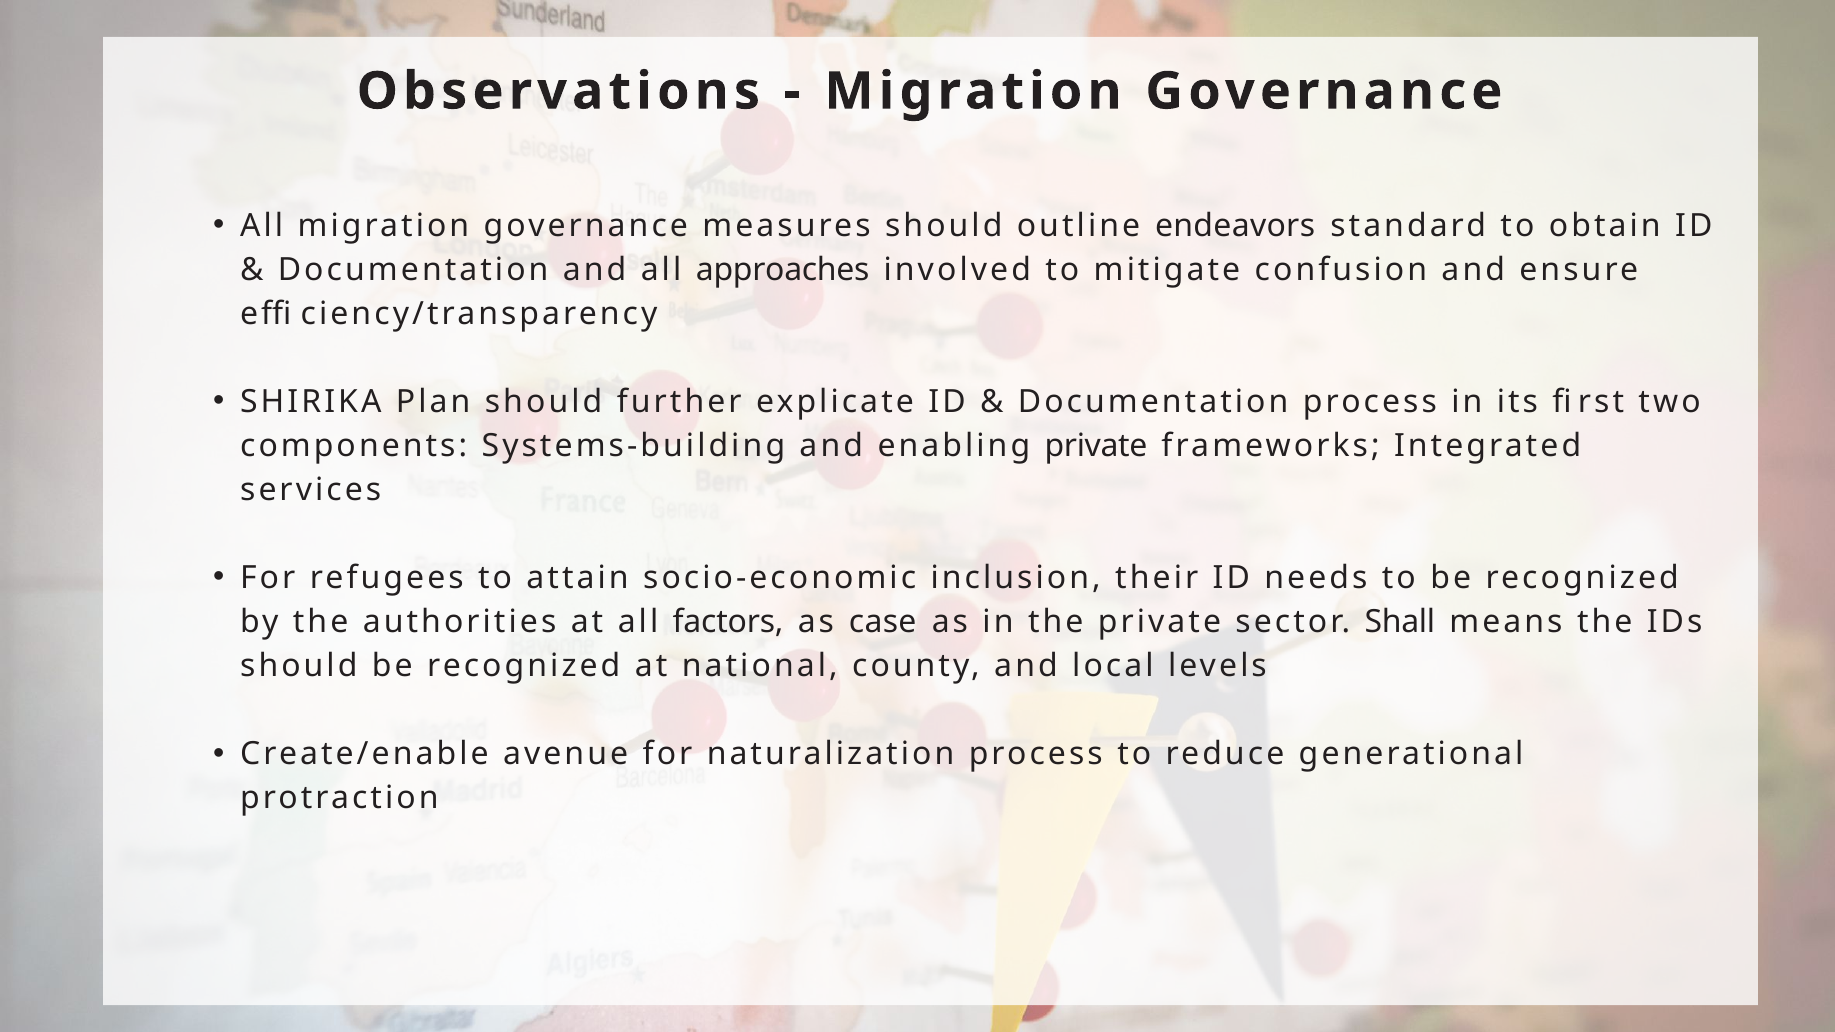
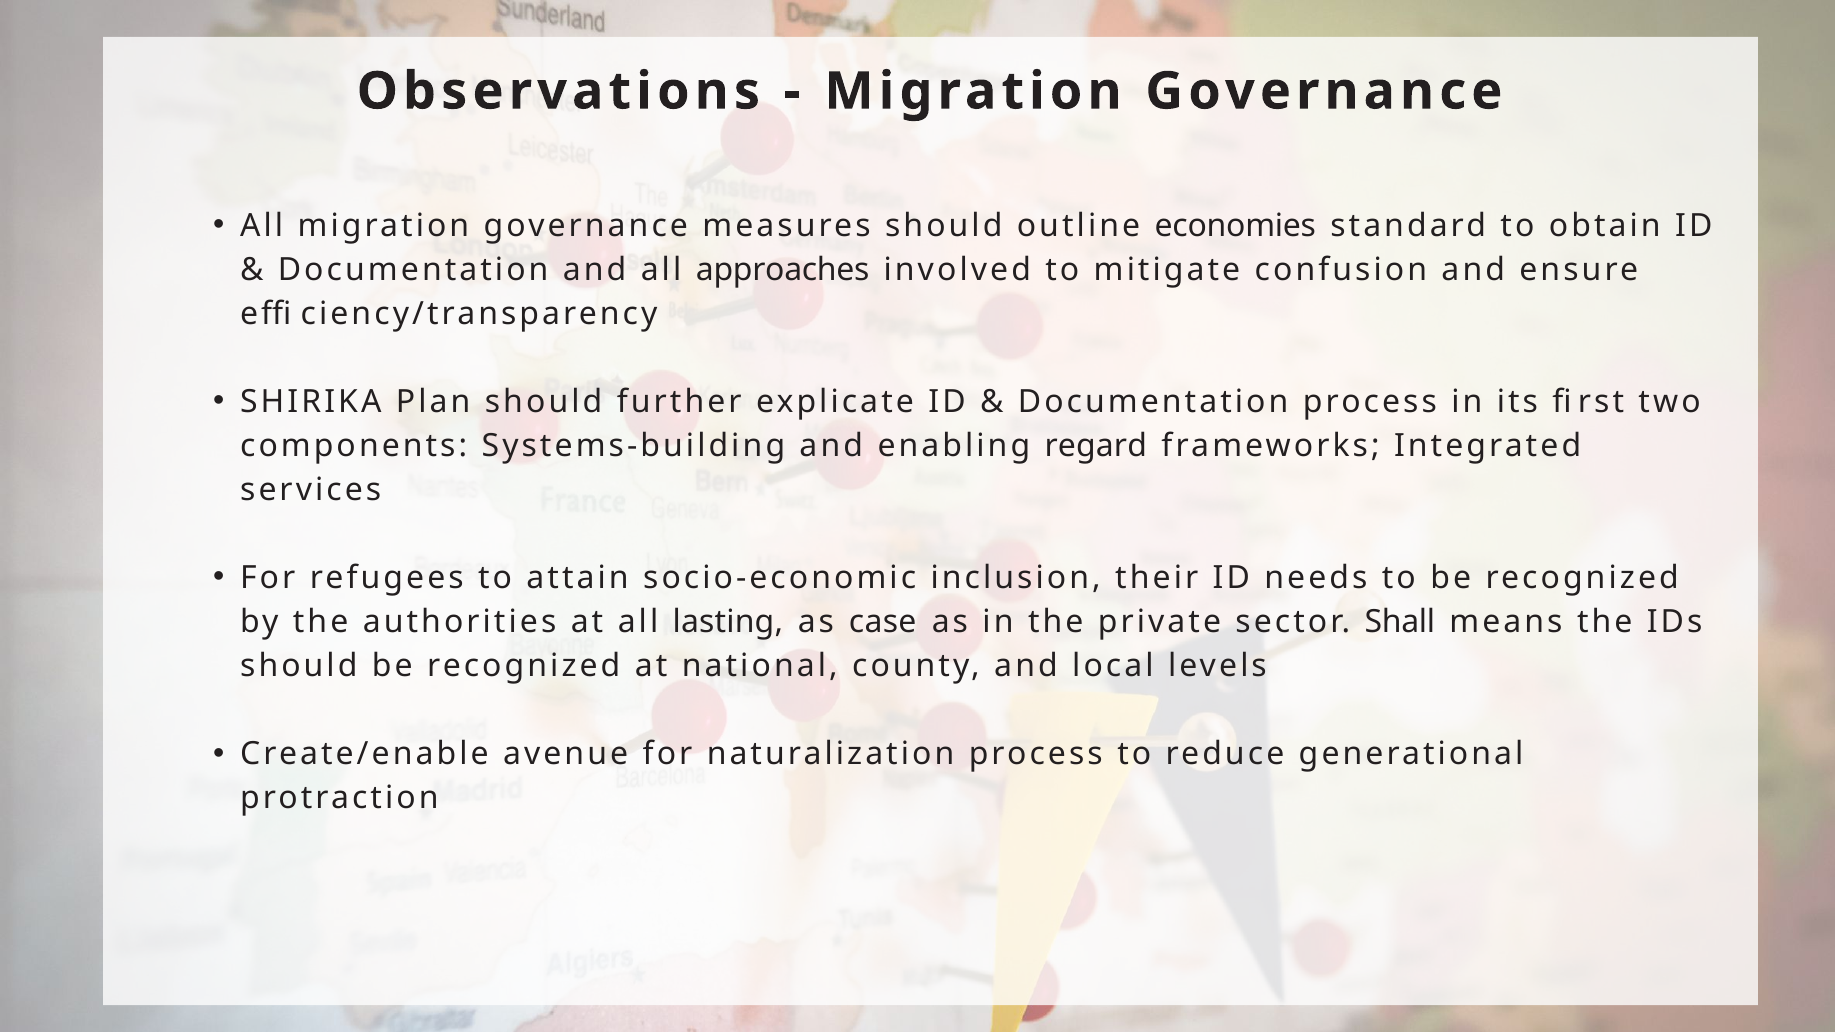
endeavors: endeavors -> economies (1235, 226)
enabling private: private -> regard (1096, 446)
factors: factors -> lasting (728, 622)
